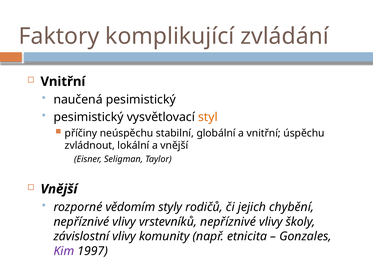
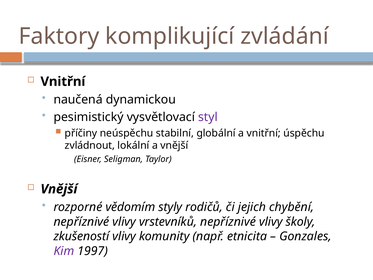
naučená pesimistický: pesimistický -> dynamickou (141, 99)
styl colour: orange -> purple (208, 117)
závislostní: závislostní -> zkušeností (81, 236)
